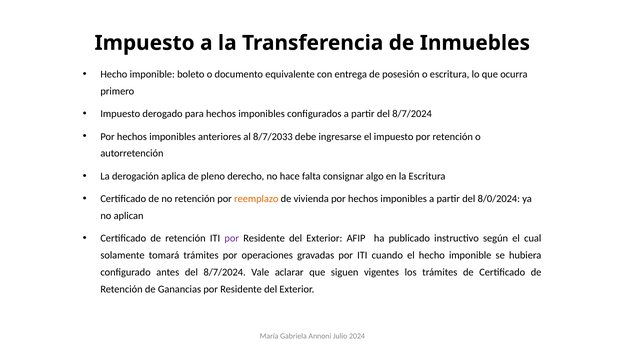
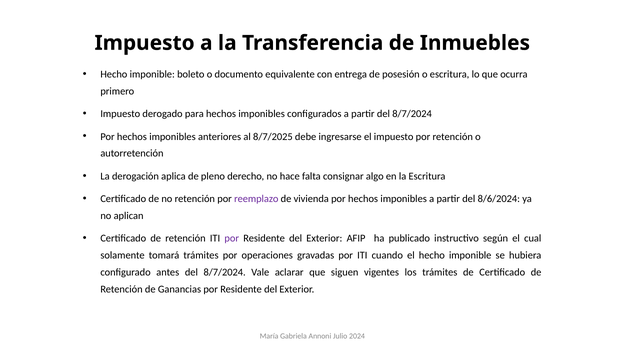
8/7/2033: 8/7/2033 -> 8/7/2025 (273, 136)
reemplazo colour: orange -> purple (256, 199)
8/0/2024: 8/0/2024 -> 8/6/2024 (499, 199)
